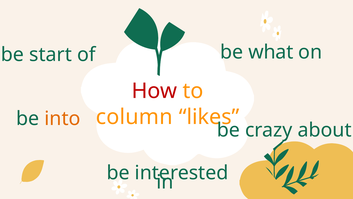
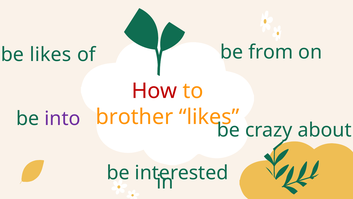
what: what -> from (271, 52)
be start: start -> likes (50, 55)
column: column -> brother (134, 117)
into colour: orange -> purple (62, 118)
